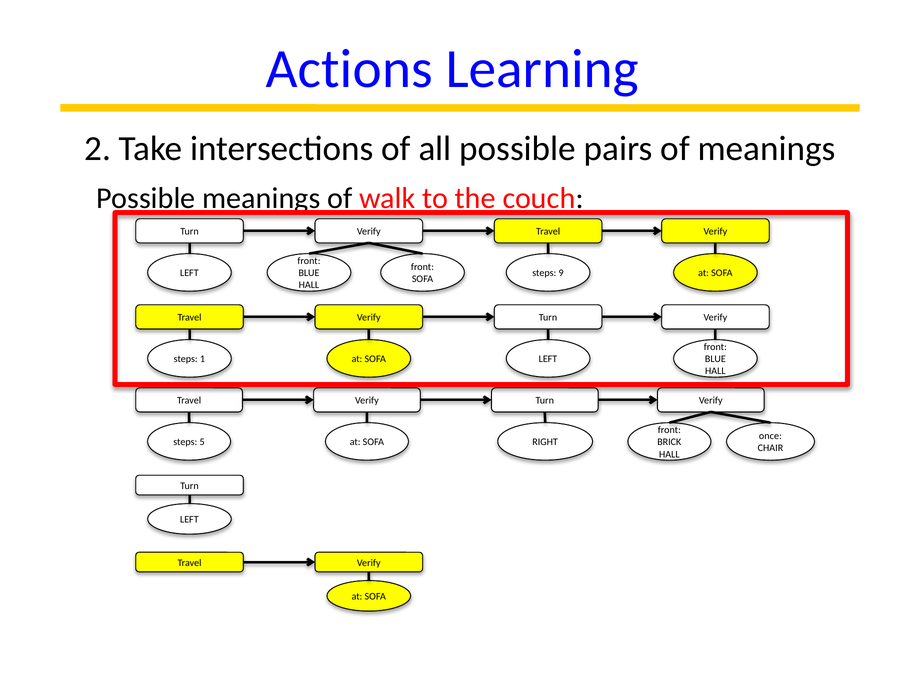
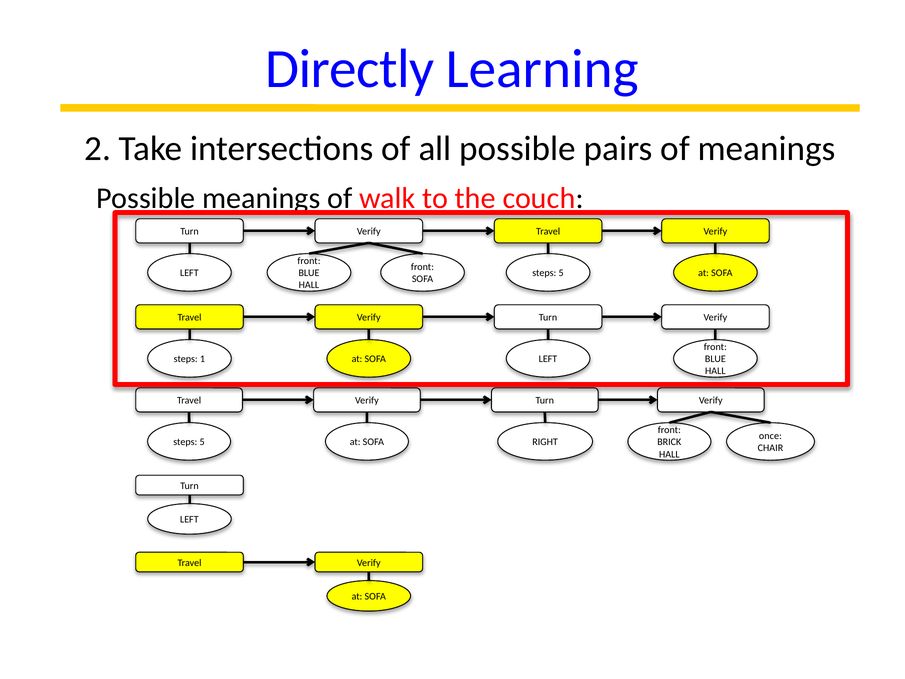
Actions: Actions -> Directly (350, 69)
LEFT steps 9: 9 -> 5 (561, 273)
